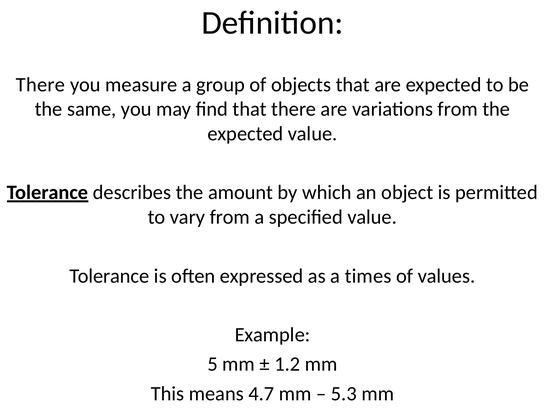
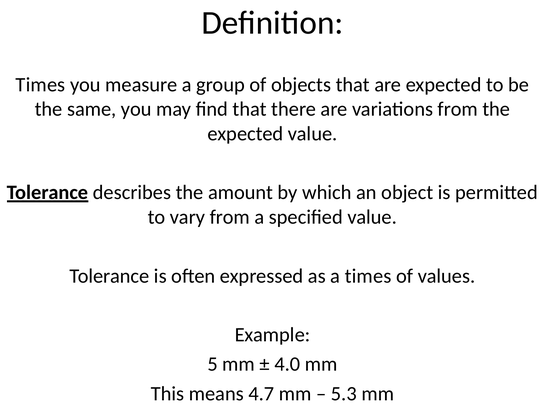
There: There -> Times (40, 85)
1.2: 1.2 -> 4.0 (287, 364)
